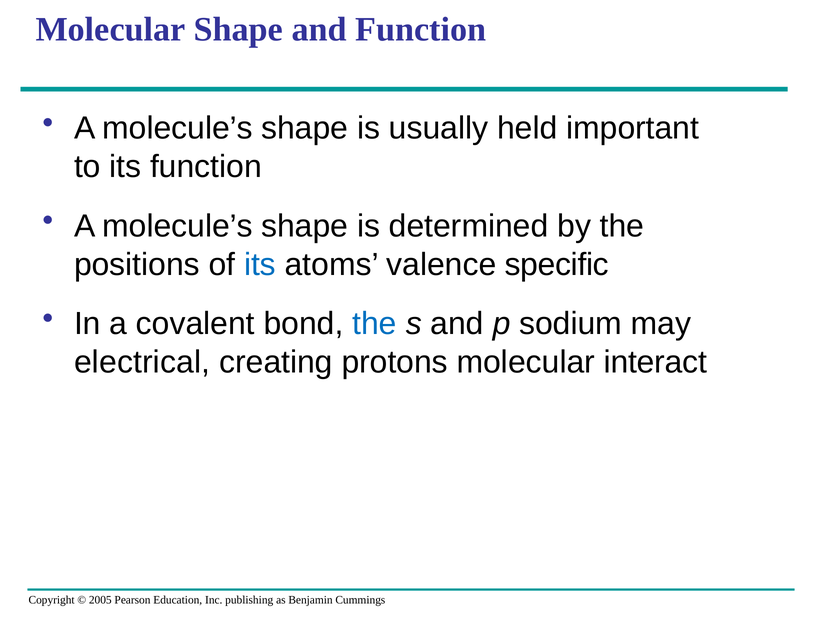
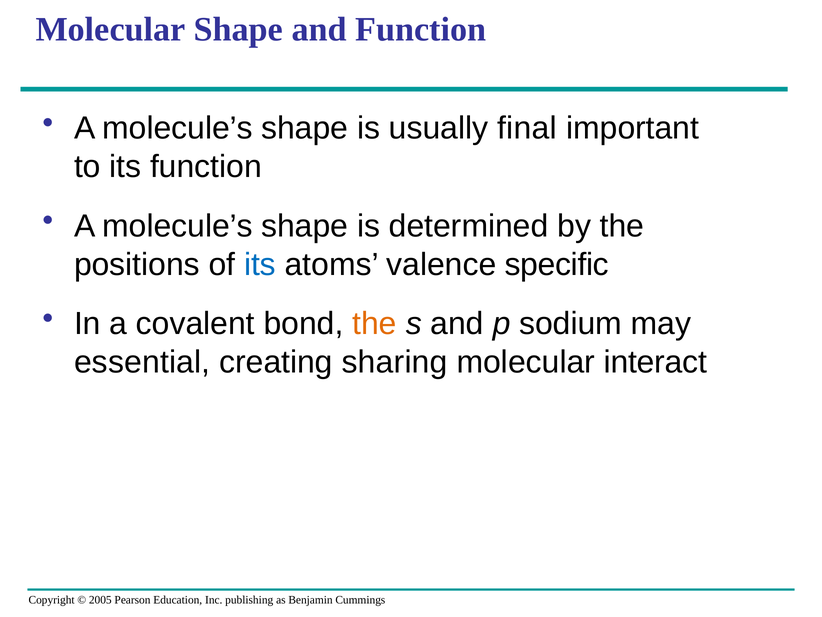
held: held -> final (527, 128)
the colour: blue -> orange (374, 323)
electrical: electrical -> essential (142, 362)
protons: protons -> sharing (395, 362)
